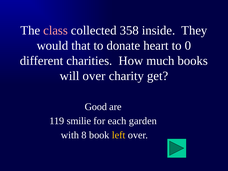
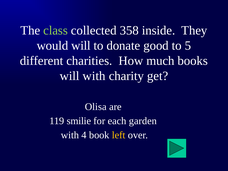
class colour: pink -> light green (56, 30)
would that: that -> will (81, 46)
heart: heart -> good (156, 46)
0: 0 -> 5 (188, 46)
will over: over -> with (94, 76)
Good: Good -> Olisa (96, 107)
8: 8 -> 4 (84, 135)
